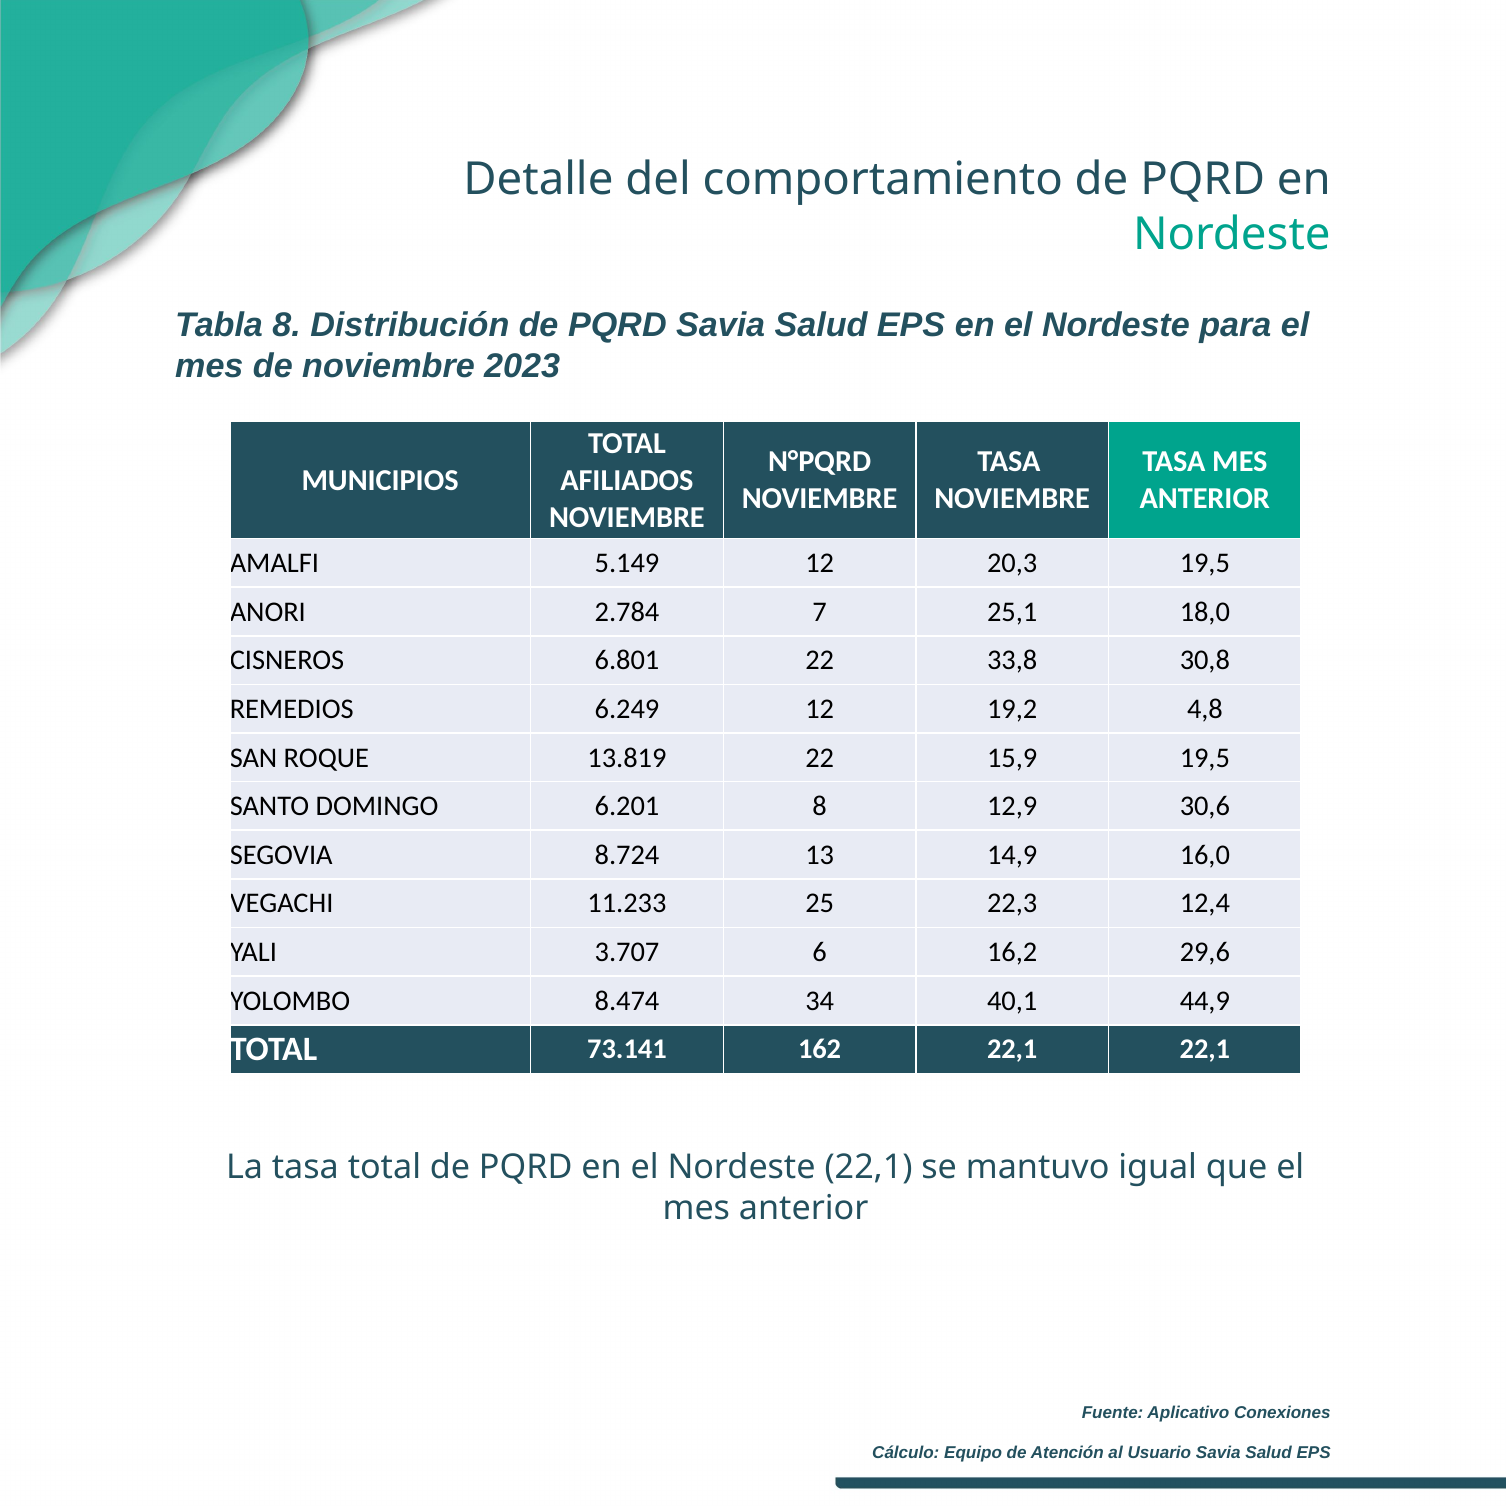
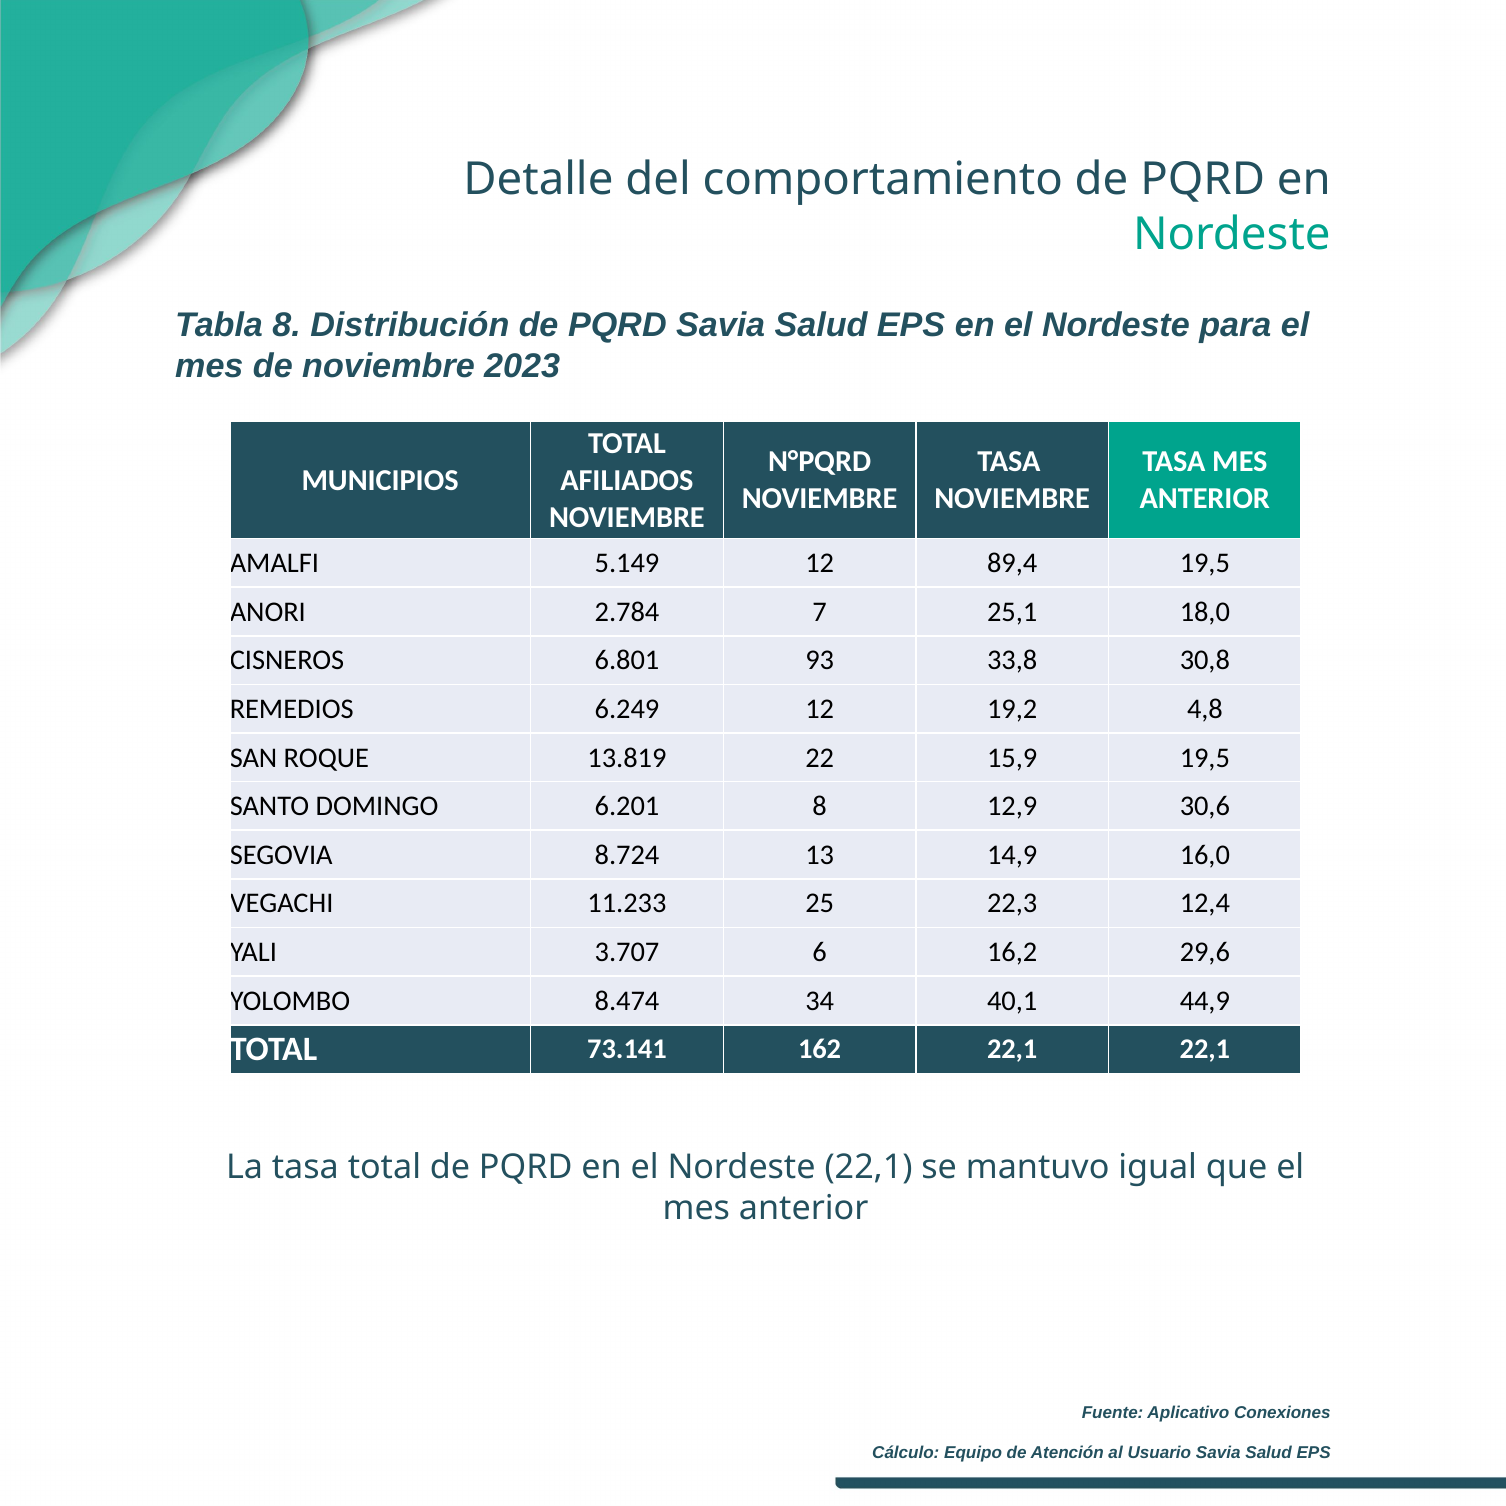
20,3: 20,3 -> 89,4 (1012, 563)
6.801 22: 22 -> 93 (820, 660)
